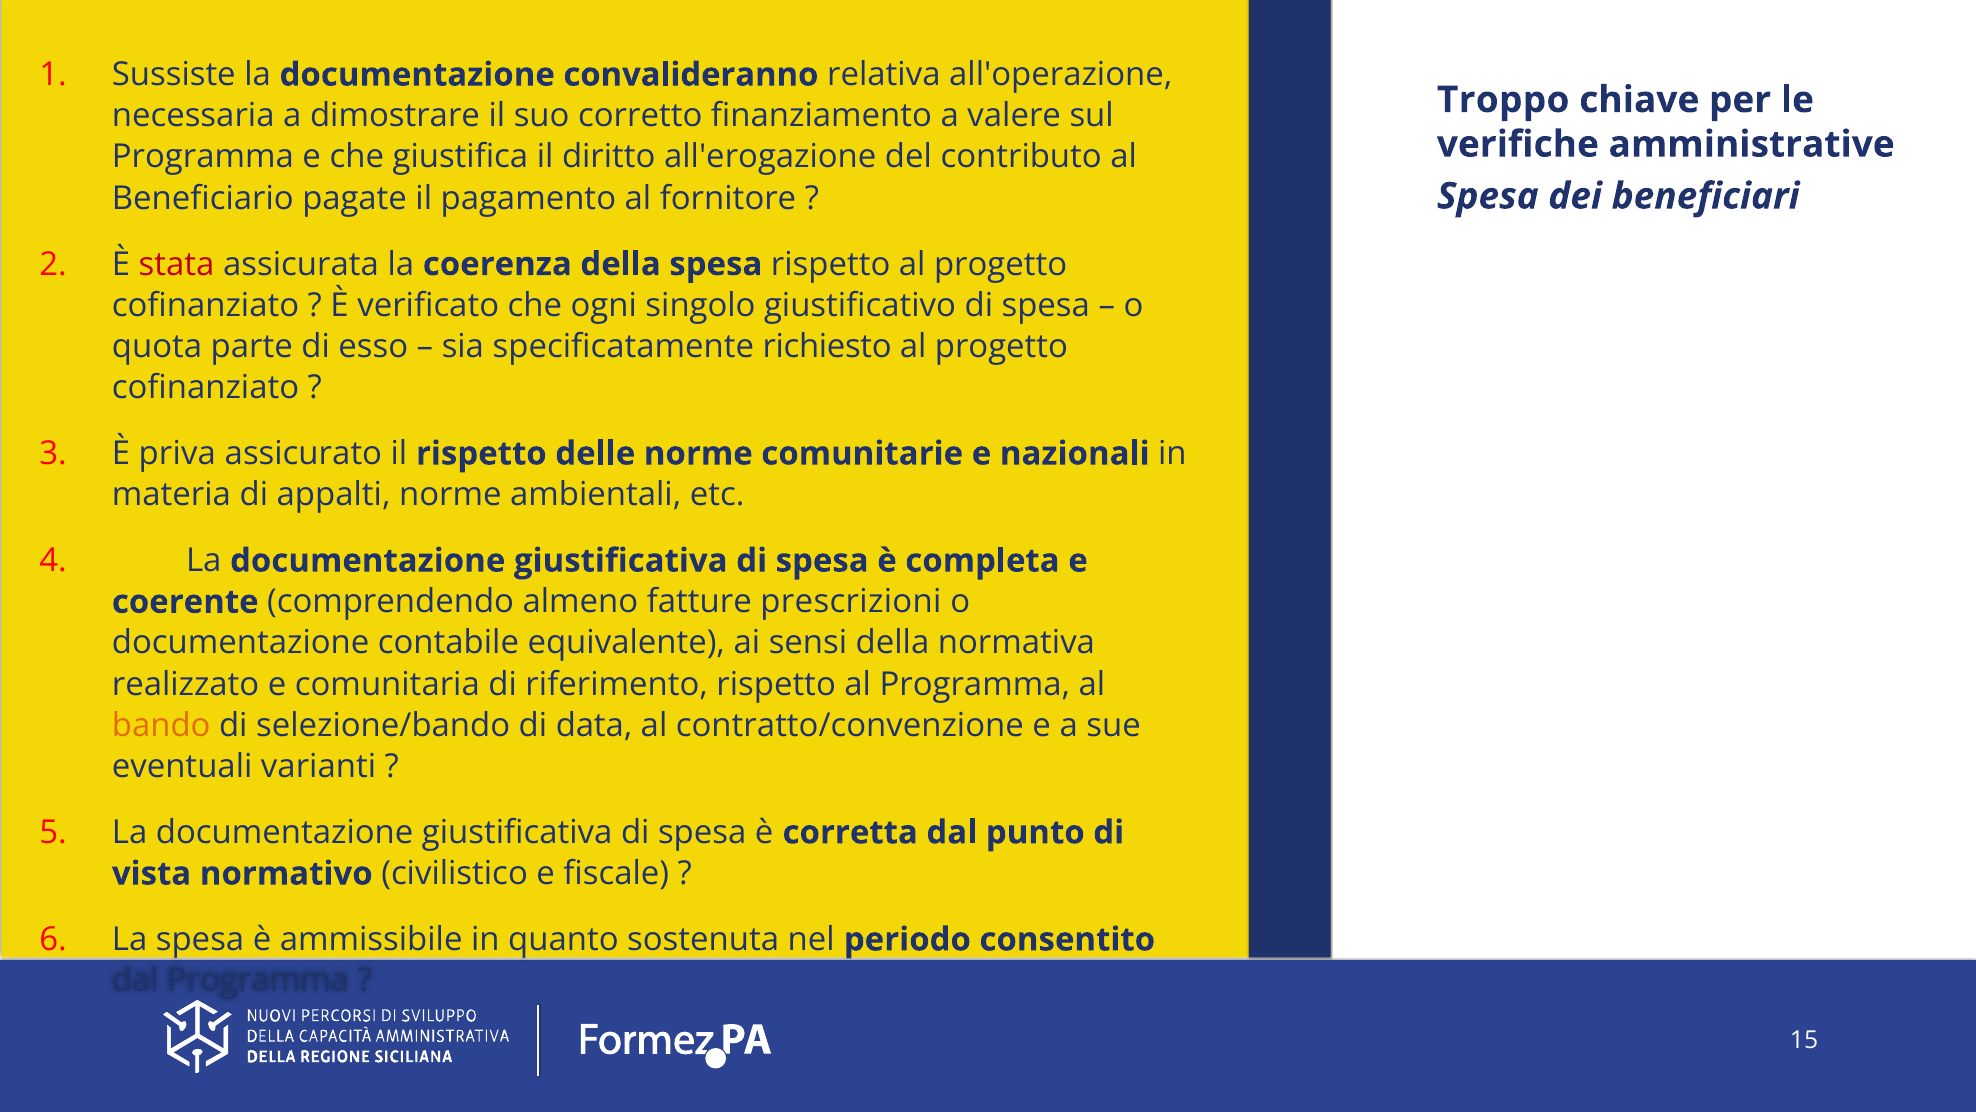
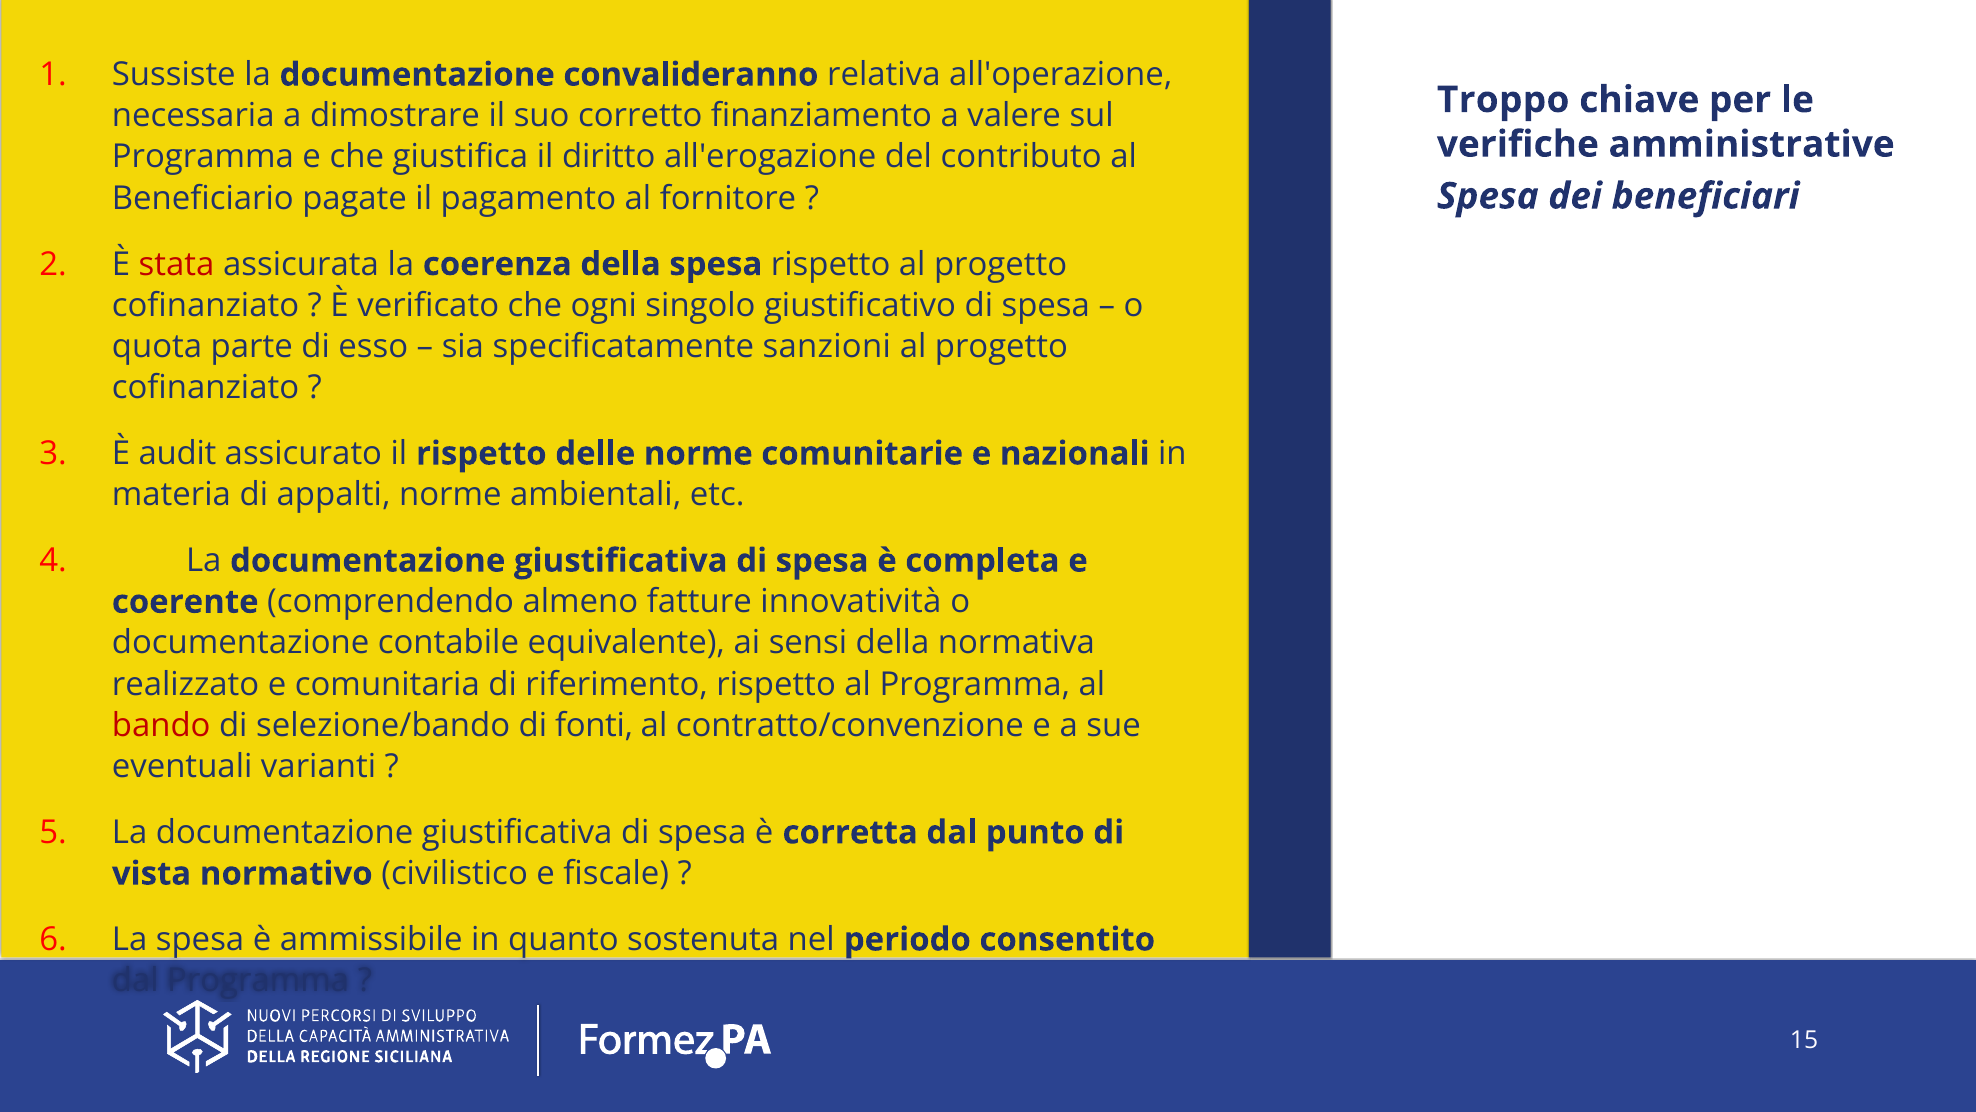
richiesto: richiesto -> sanzioni (827, 346)
priva: priva -> audit (178, 453)
prescrizioni: prescrizioni -> innovatività (851, 602)
bando colour: orange -> red (161, 725)
data: data -> fonti (594, 725)
